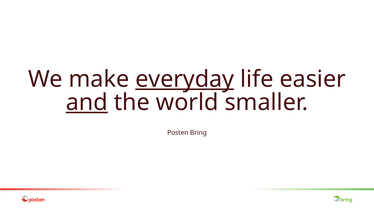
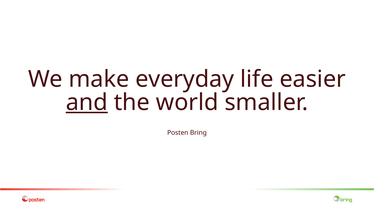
everyday underline: present -> none (185, 79)
